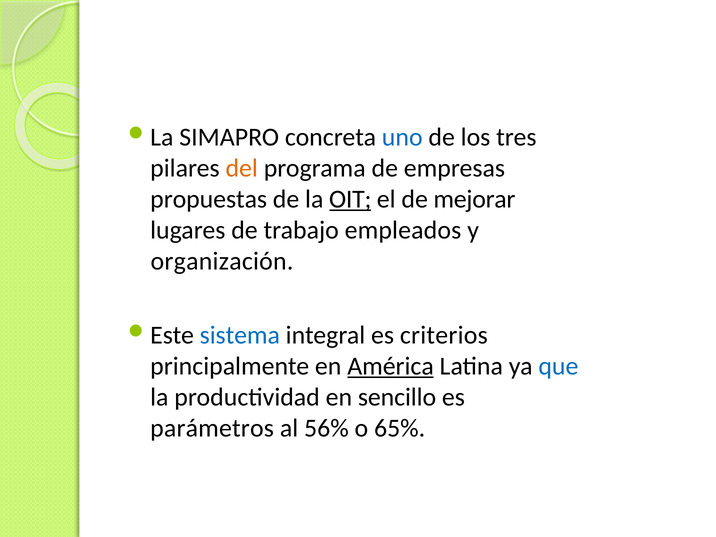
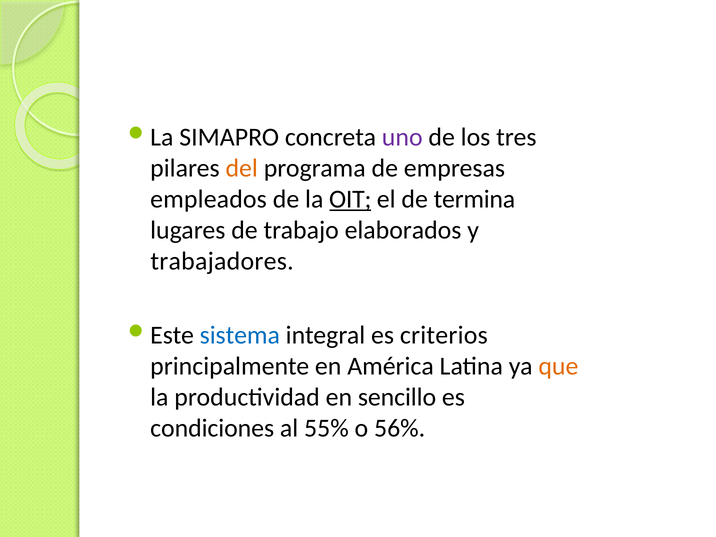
uno colour: blue -> purple (402, 137)
propuestas: propuestas -> empleados (209, 199)
mejorar: mejorar -> termina (474, 199)
empleados: empleados -> elaborados (403, 230)
organización: organización -> trabajadores (222, 261)
América underline: present -> none (391, 366)
que colour: blue -> orange (558, 366)
parámetros: parámetros -> condiciones (212, 428)
56%: 56% -> 55% (326, 428)
65%: 65% -> 56% (400, 428)
